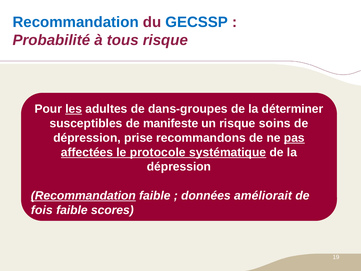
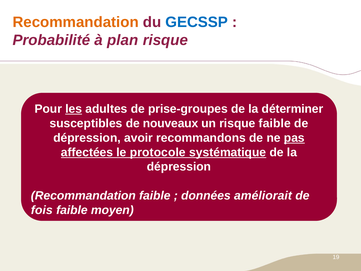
Recommandation colour: blue -> orange (76, 22)
tous: tous -> plan (123, 40)
dans-groupes: dans-groupes -> prise-groupes (188, 109)
manifeste: manifeste -> nouveaux (171, 123)
risque soins: soins -> faible (275, 123)
prise: prise -> avoir (139, 138)
Recommandation underline: present -> none (83, 195)
scores: scores -> moyen (112, 210)
